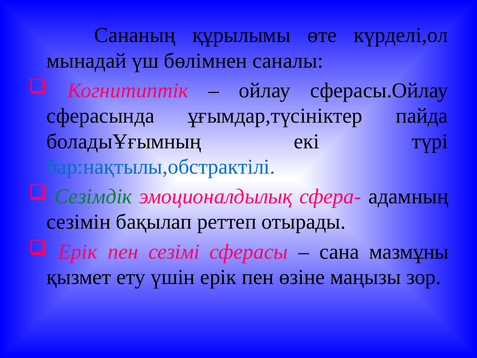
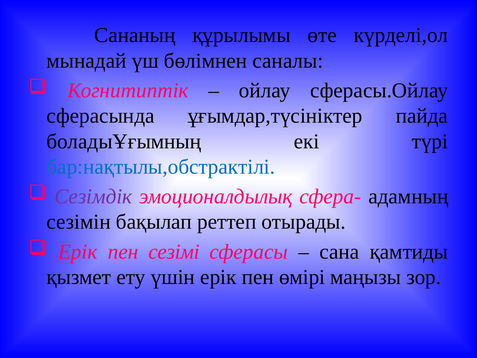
Сезімдік colour: green -> purple (93, 196)
мазмұны: мазмұны -> қамтиды (409, 252)
өзіне: өзіне -> өмірі (302, 277)
